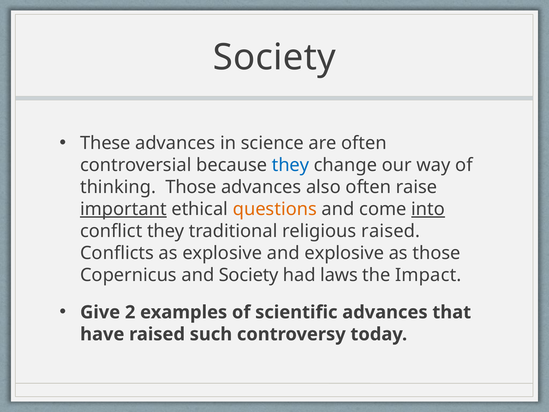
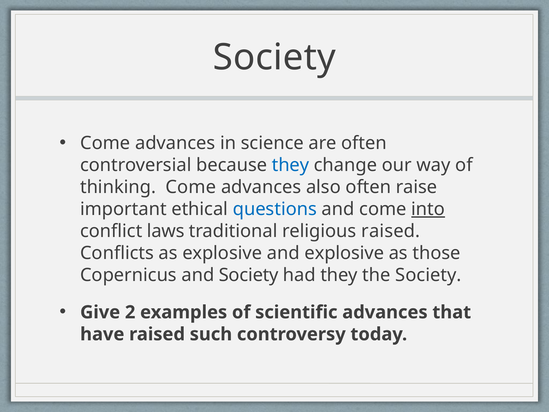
These: These -> Come (105, 143)
thinking Those: Those -> Come (191, 187)
important underline: present -> none (123, 209)
questions colour: orange -> blue (275, 209)
conflict they: they -> laws (166, 231)
had laws: laws -> they (339, 275)
the Impact: Impact -> Society (428, 275)
